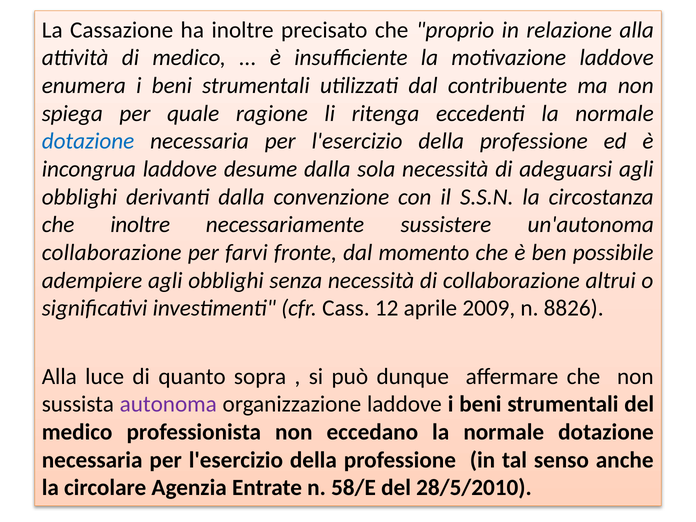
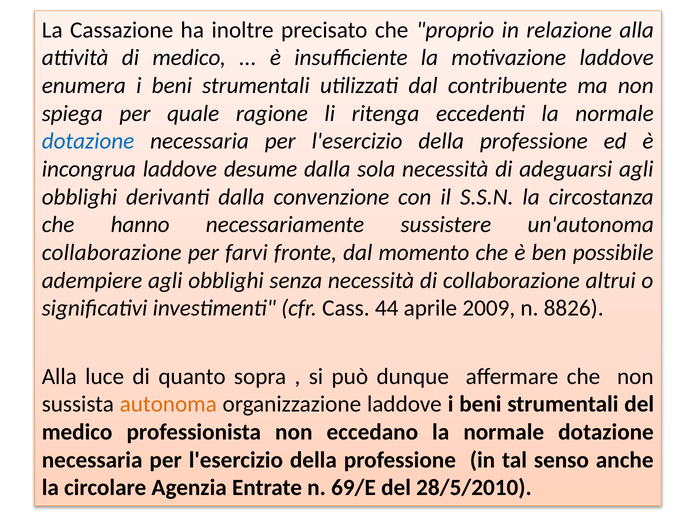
che inoltre: inoltre -> hanno (140, 225)
12: 12 -> 44 (387, 308)
autonoma colour: purple -> orange (168, 404)
58/E: 58/E -> 69/E (353, 488)
